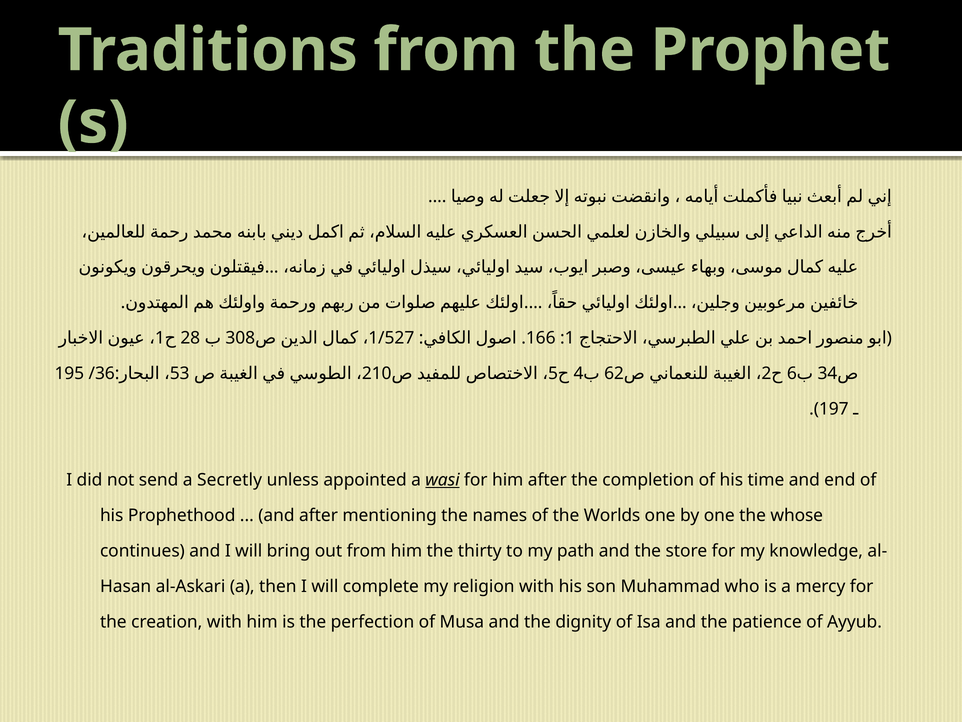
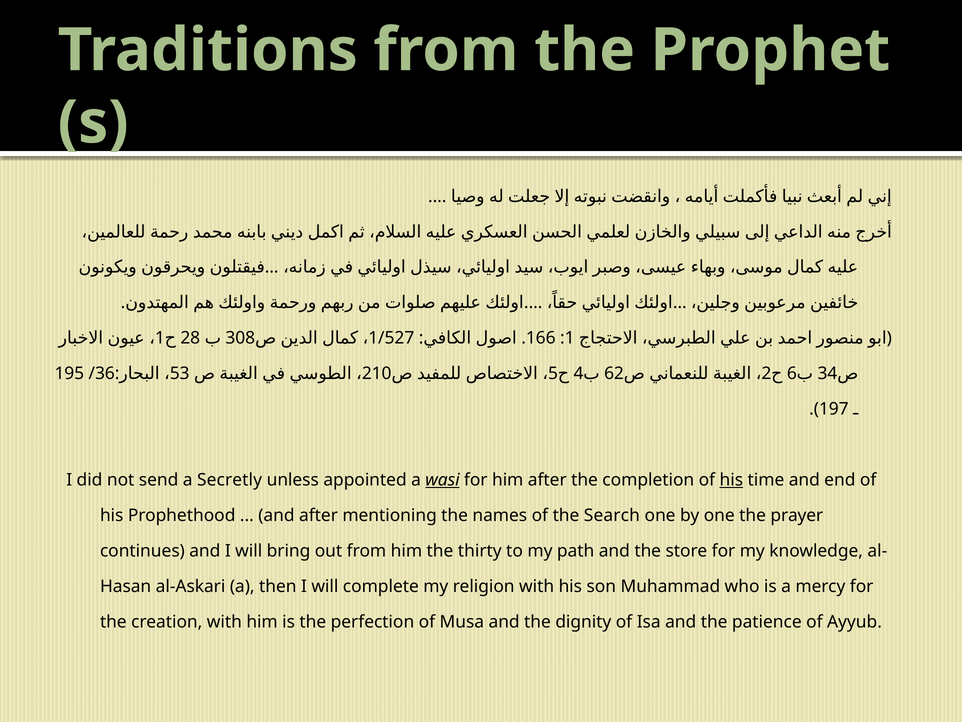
his underline: none -> present (731, 480)
Worlds: Worlds -> Search (612, 515)
whose: whose -> prayer (797, 515)
